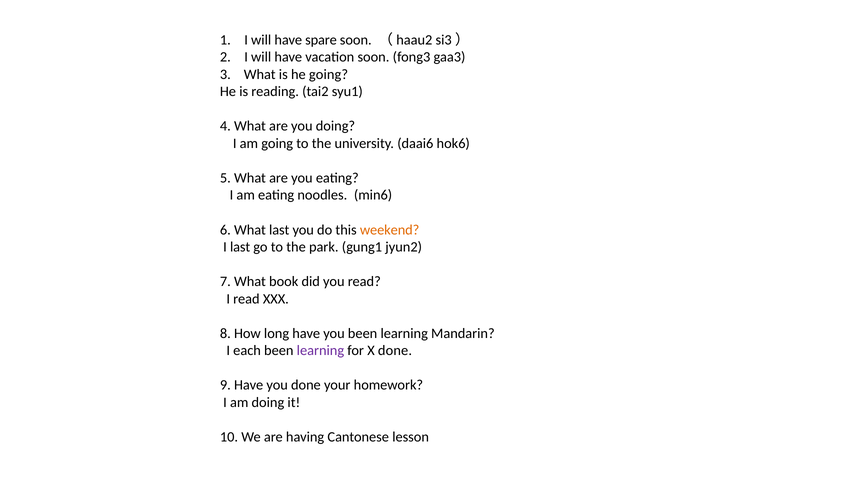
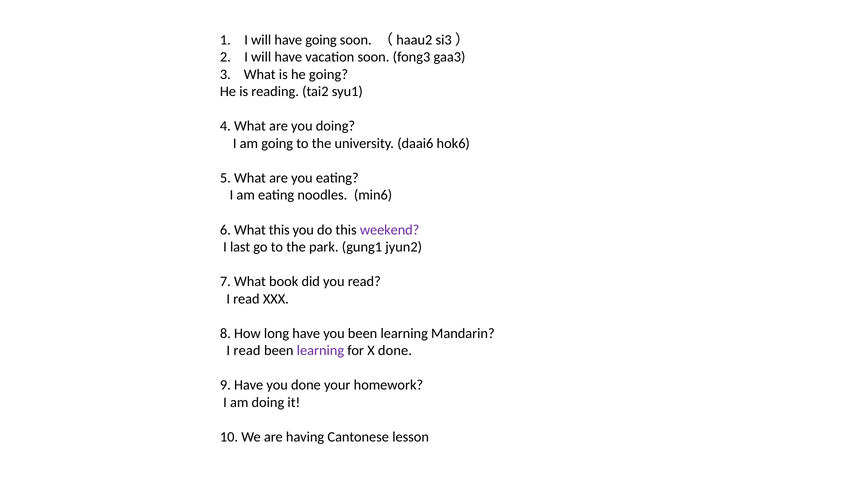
have spare: spare -> going (321, 40)
What last: last -> this (279, 230)
weekend colour: orange -> purple (390, 230)
each: each -> read (247, 351)
